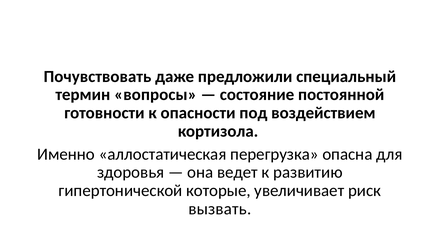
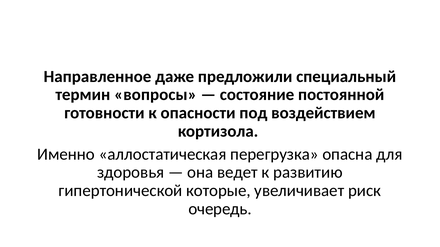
Почувствовать: Почувствовать -> Направленное (97, 77)
вызвать: вызвать -> очередь (220, 209)
